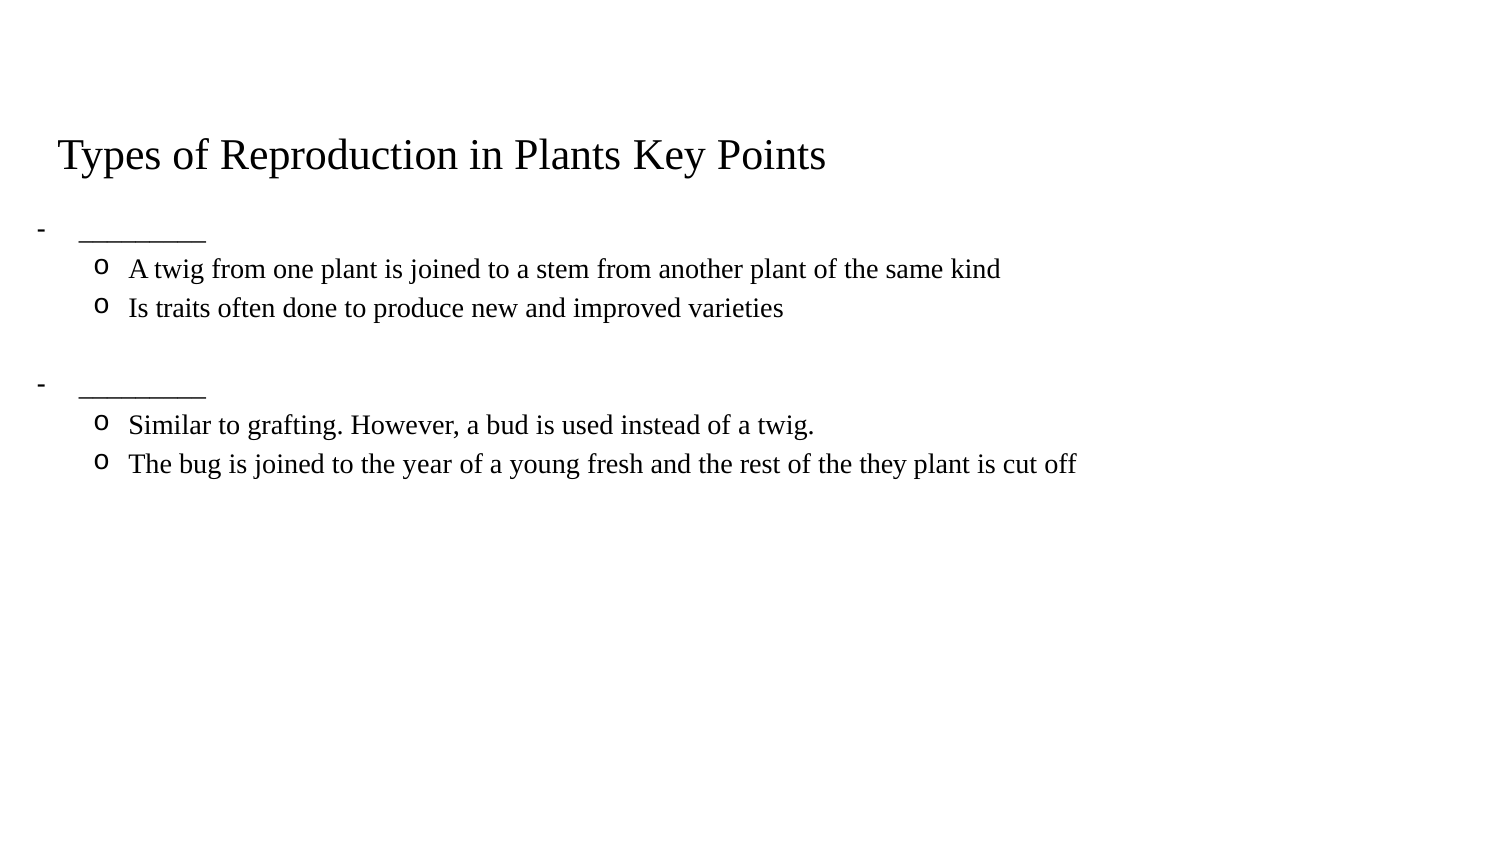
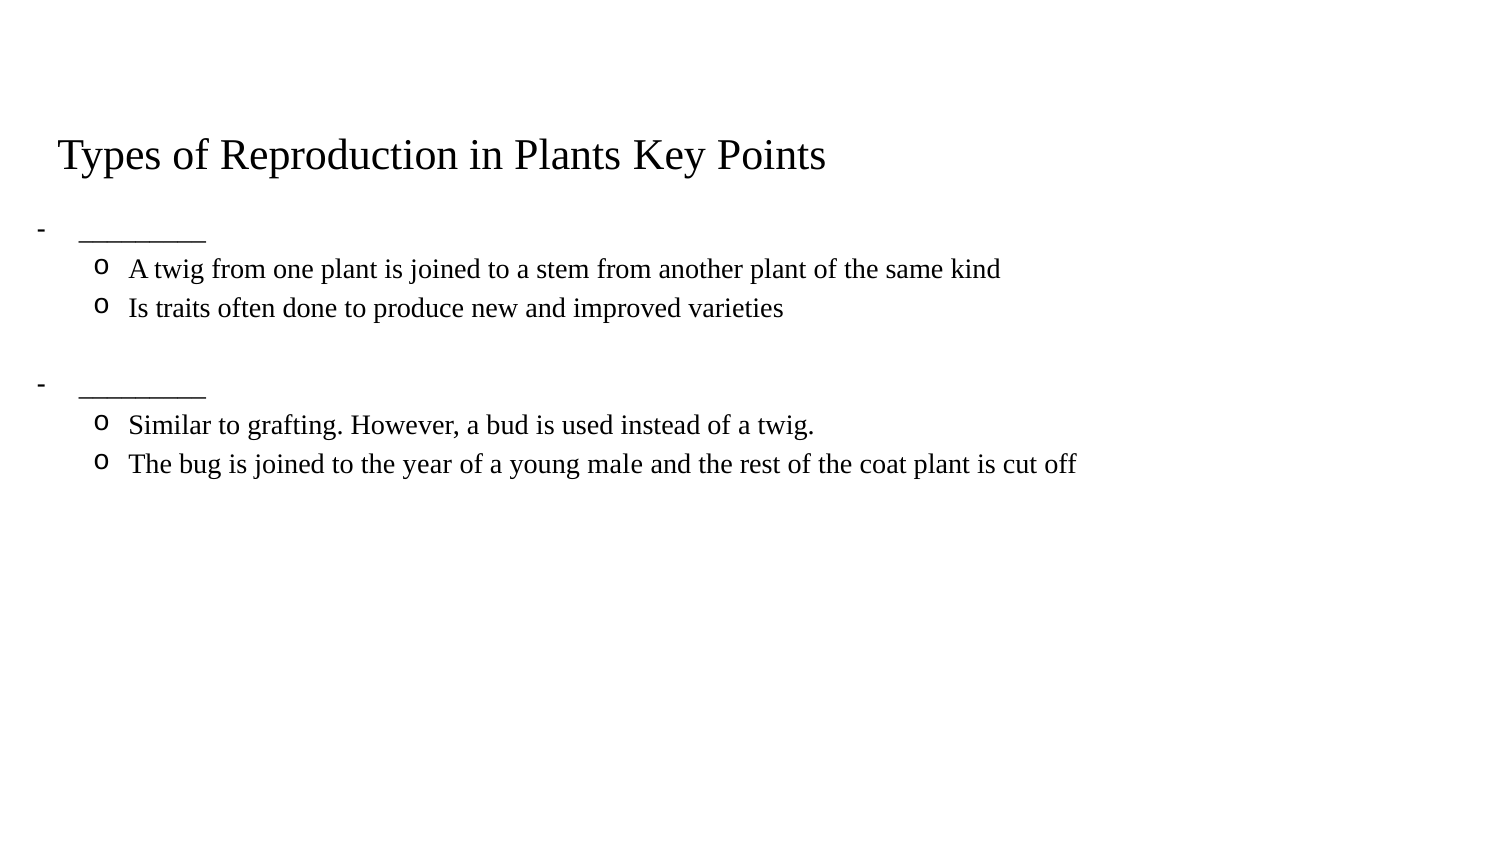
fresh: fresh -> male (615, 464)
they: they -> coat (883, 464)
